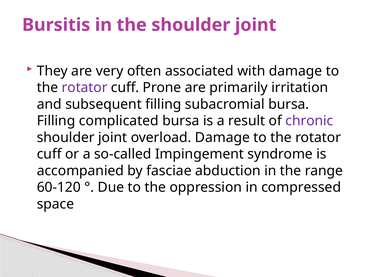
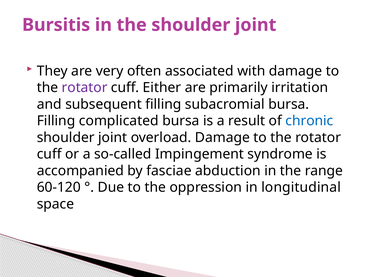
Prone: Prone -> Either (162, 87)
chronic colour: purple -> blue (309, 121)
compressed: compressed -> longitudinal (301, 187)
